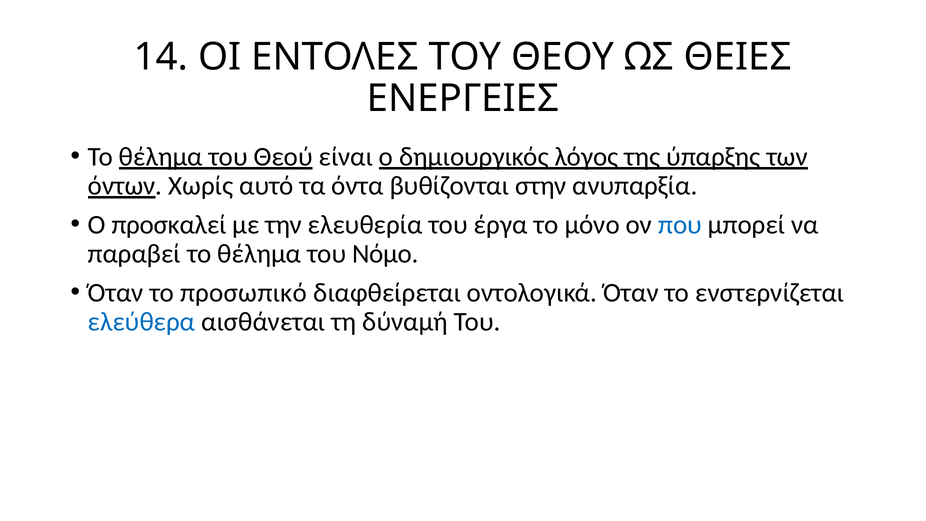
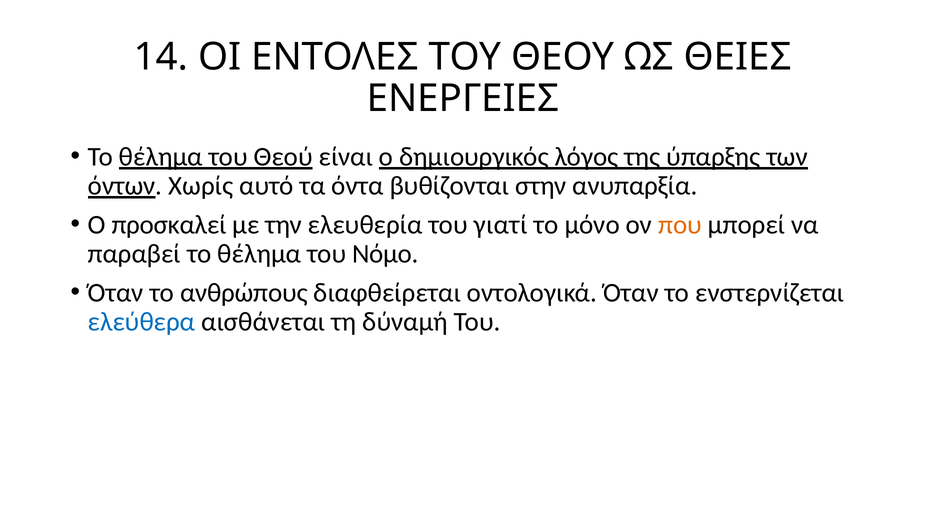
έργα: έργα -> γιατί (501, 225)
που colour: blue -> orange (680, 225)
προσωπικό: προσωπικό -> ανθρώπους (244, 293)
